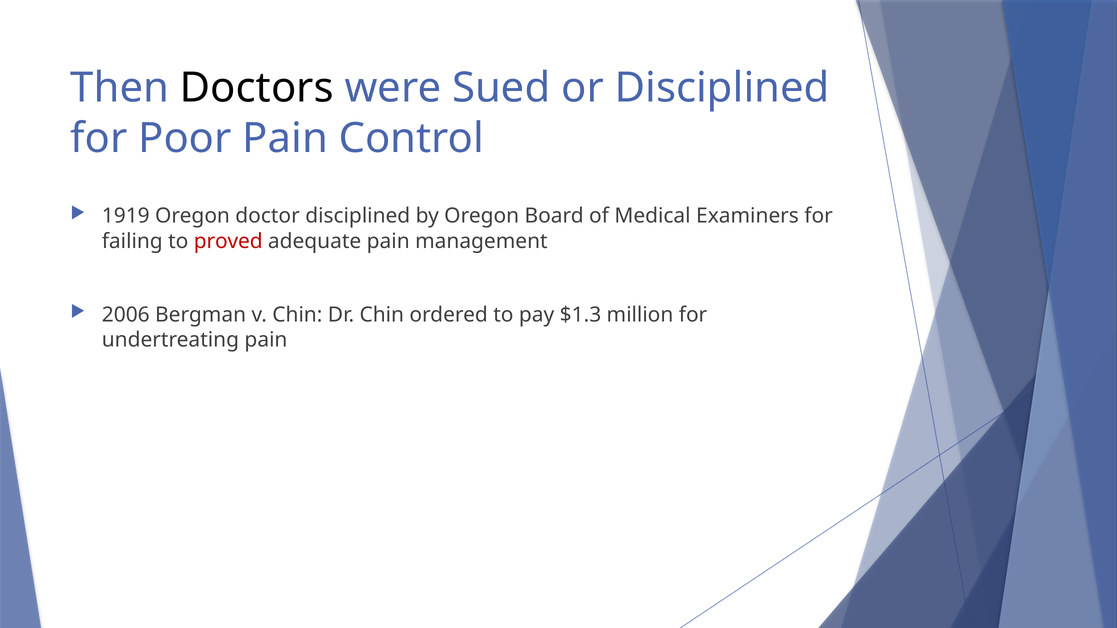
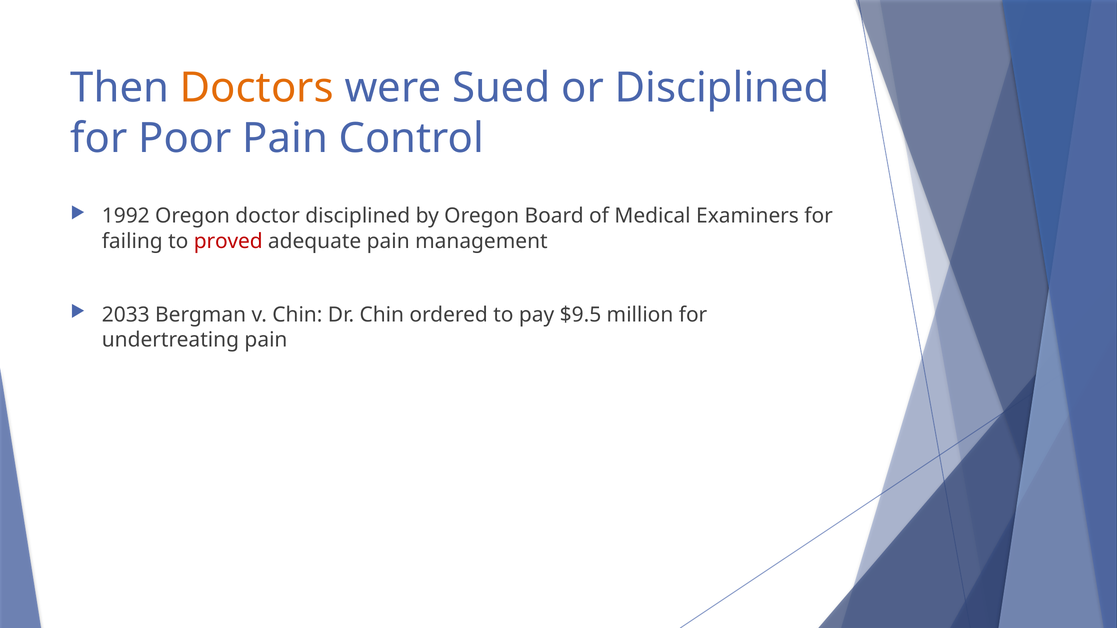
Doctors colour: black -> orange (257, 88)
1919: 1919 -> 1992 (126, 216)
2006: 2006 -> 2033 (126, 315)
$1.3: $1.3 -> $9.5 (580, 315)
